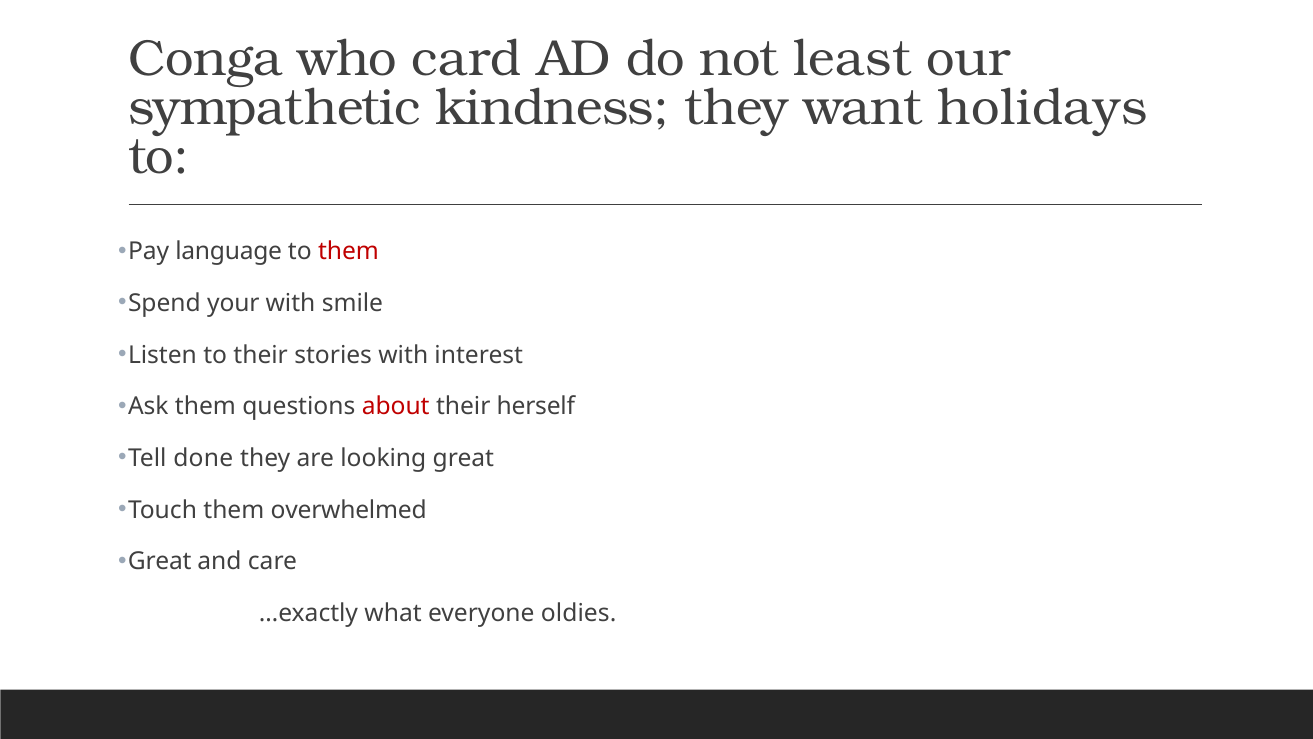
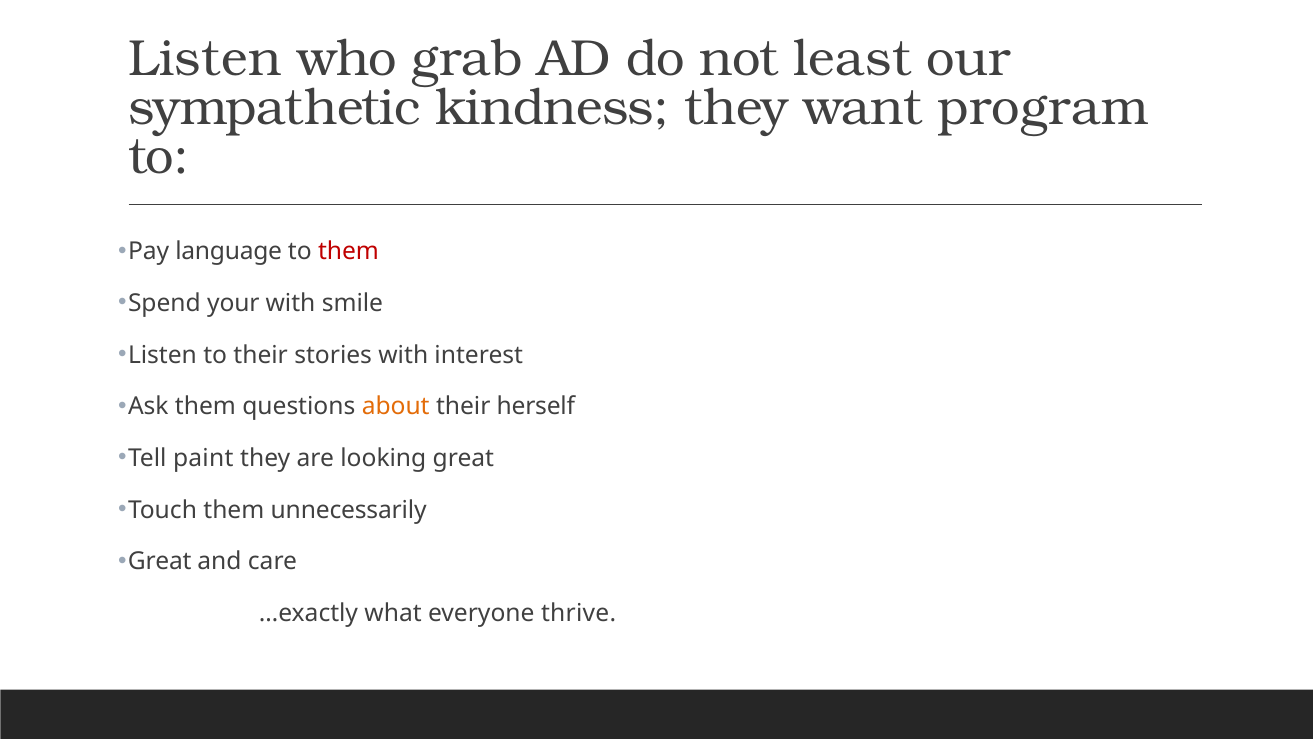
Conga: Conga -> Listen (205, 58)
card: card -> grab (467, 58)
holidays: holidays -> program (1043, 108)
about colour: red -> orange (396, 406)
done: done -> paint (203, 458)
overwhelmed: overwhelmed -> unnecessarily (349, 510)
oldies: oldies -> thrive (579, 613)
